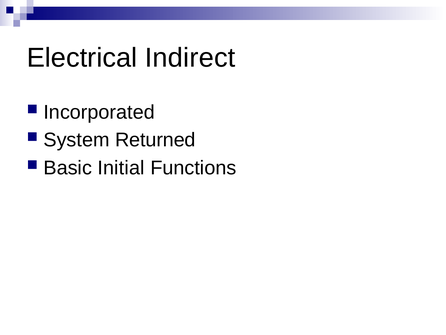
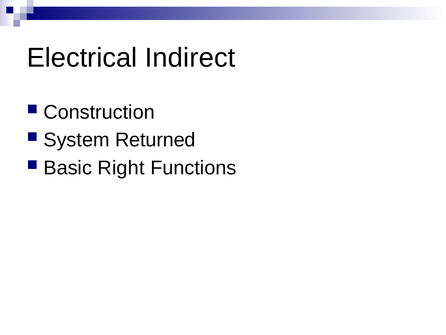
Incorporated: Incorporated -> Construction (99, 112)
Initial: Initial -> Right (121, 168)
